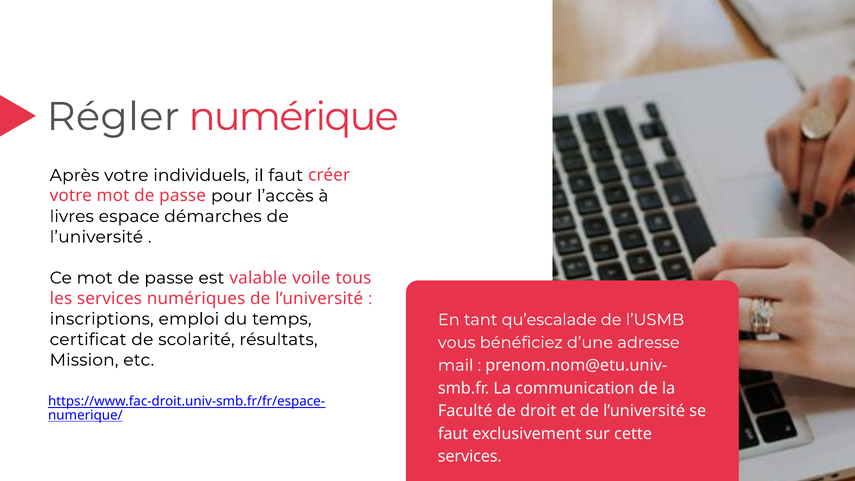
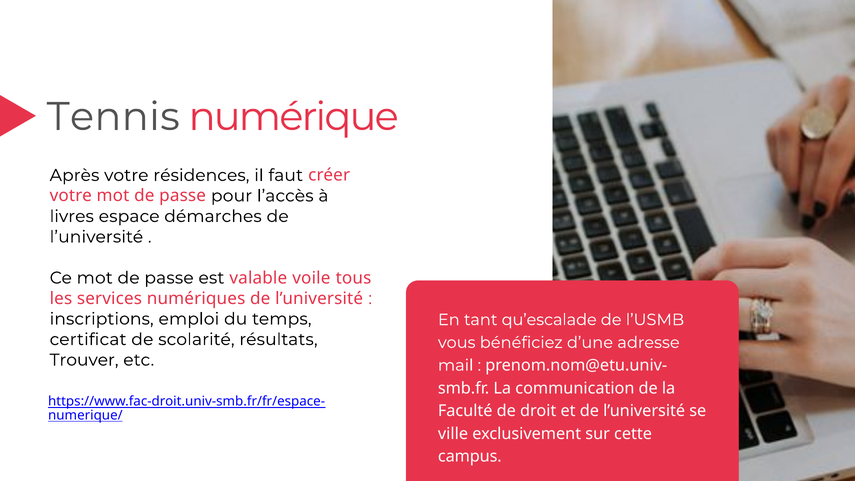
Régler: Régler -> Tennis (113, 117)
individuels: individuels -> résidences (201, 175)
Mission: Mission -> Trouver (84, 360)
faut: faut -> ville (453, 434)
services: services -> campus (470, 456)
